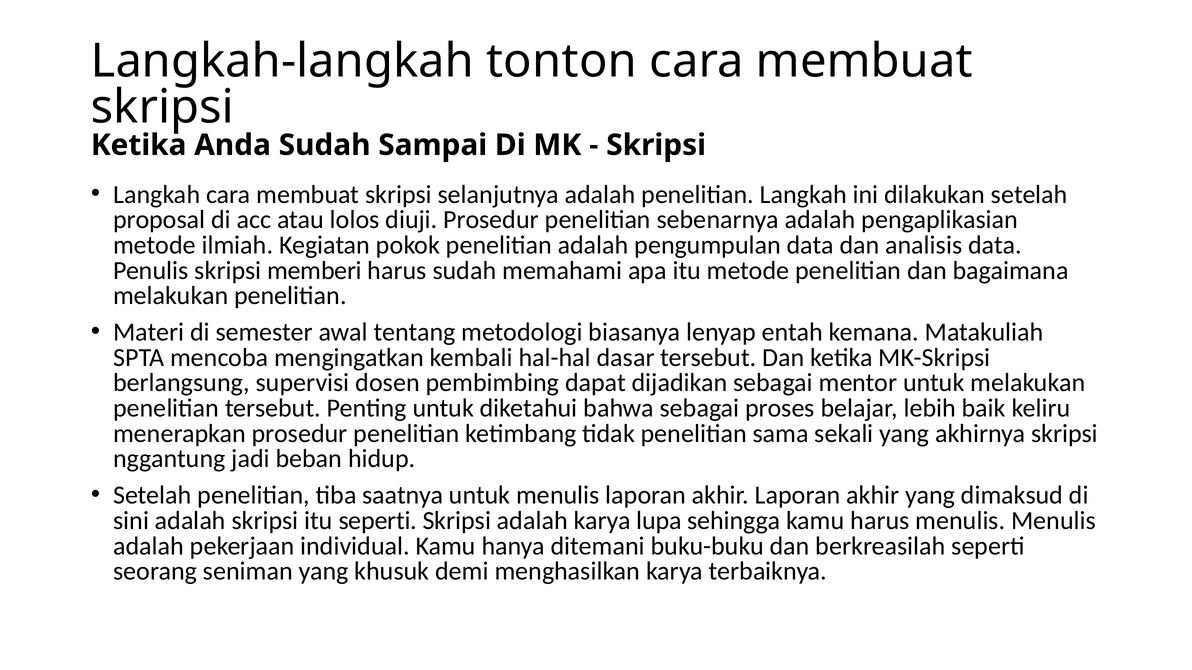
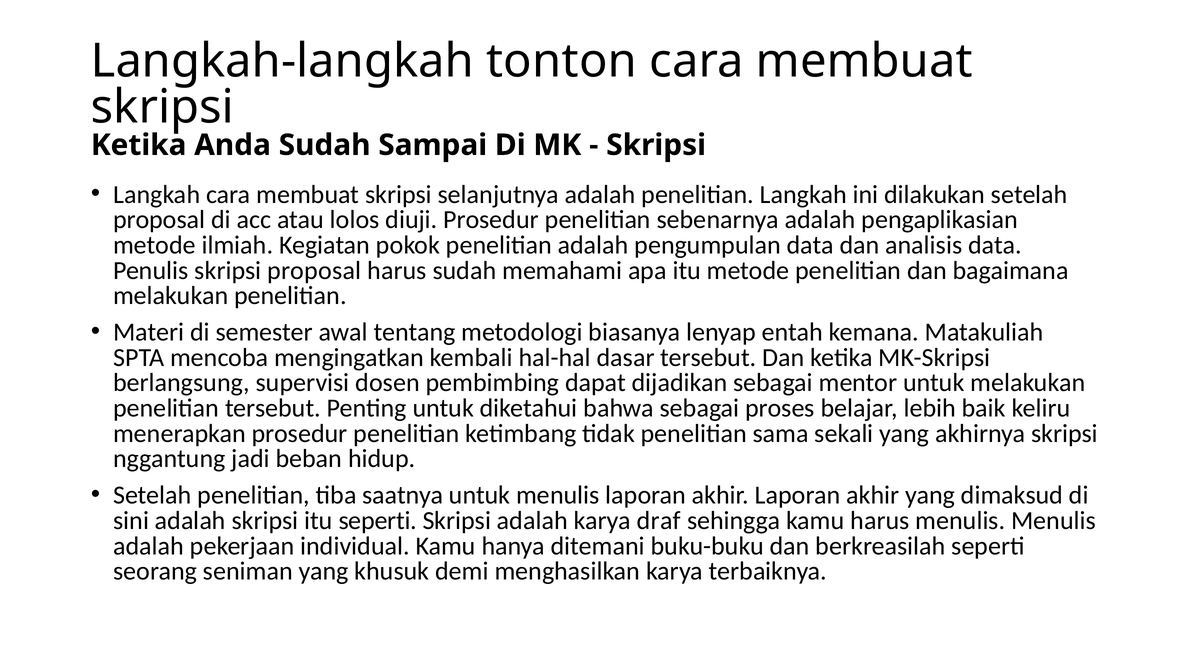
skripsi memberi: memberi -> proposal (314, 271)
lupa: lupa -> draf (659, 521)
